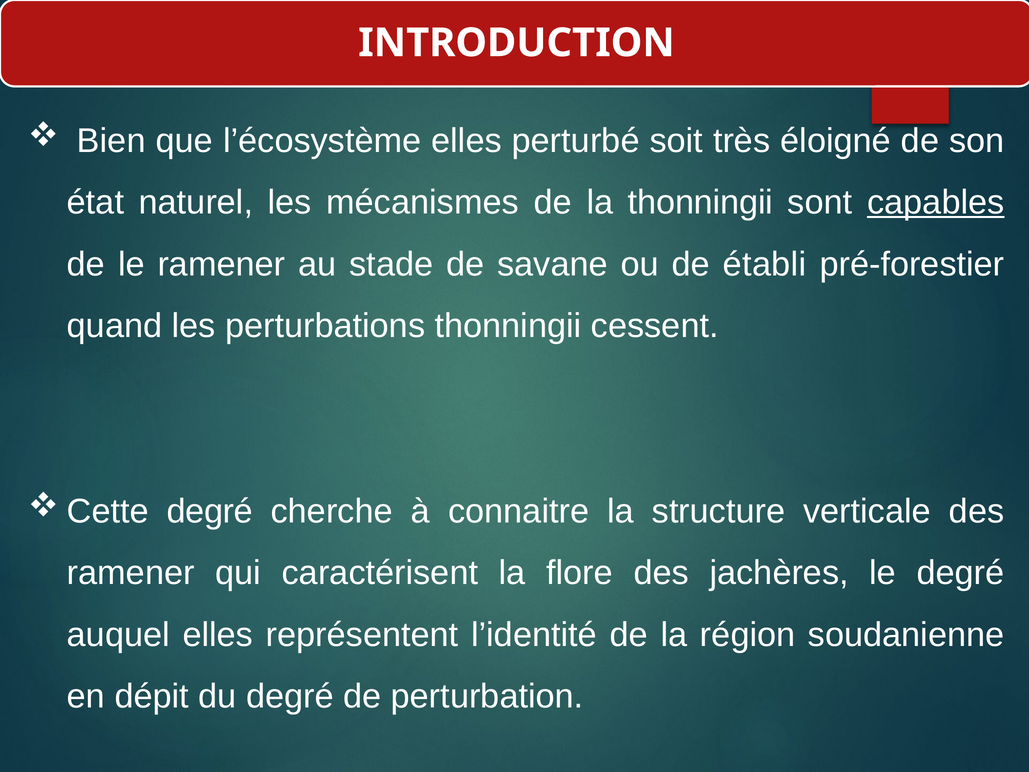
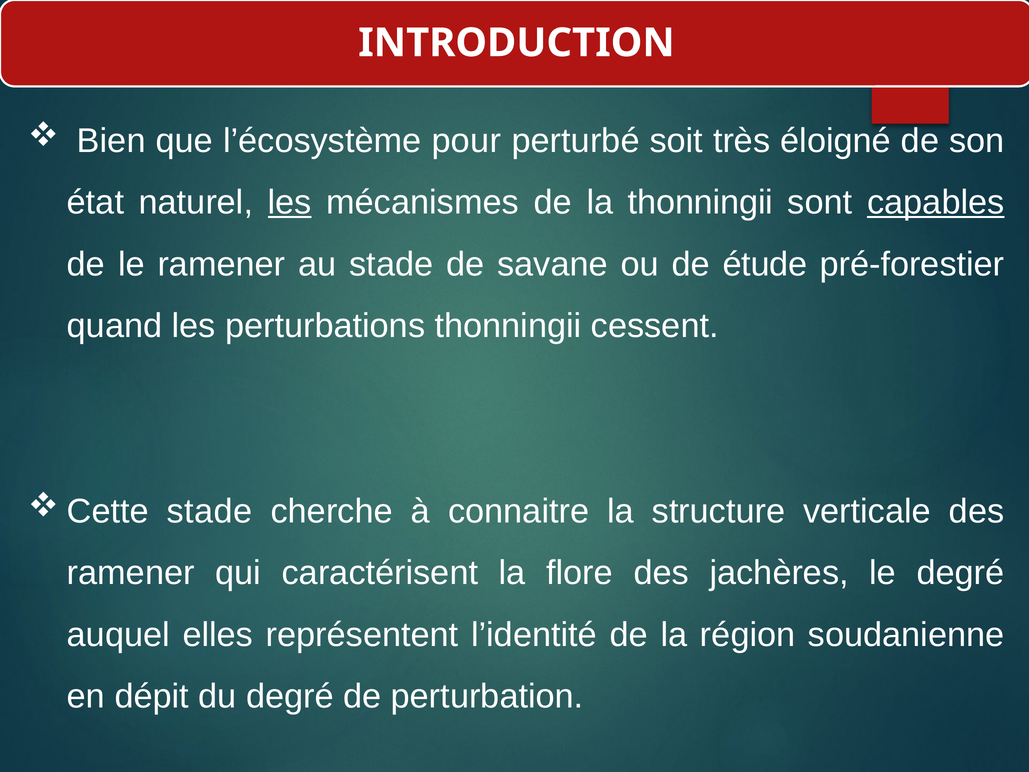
l’écosystème elles: elles -> pour (466, 141)
les underline: none -> present (290, 202)
établi: établi -> étude (765, 264)
degré: degré -> stade (210, 511)
